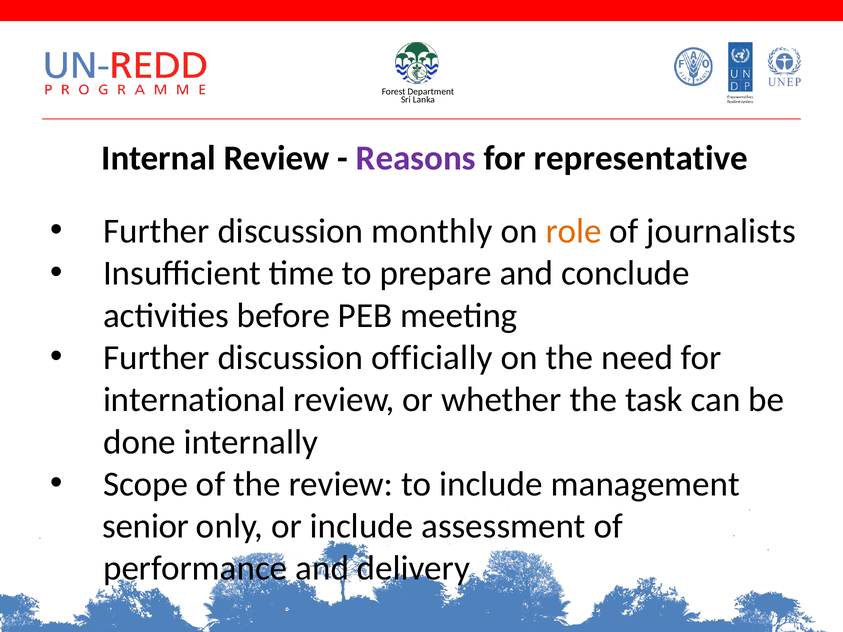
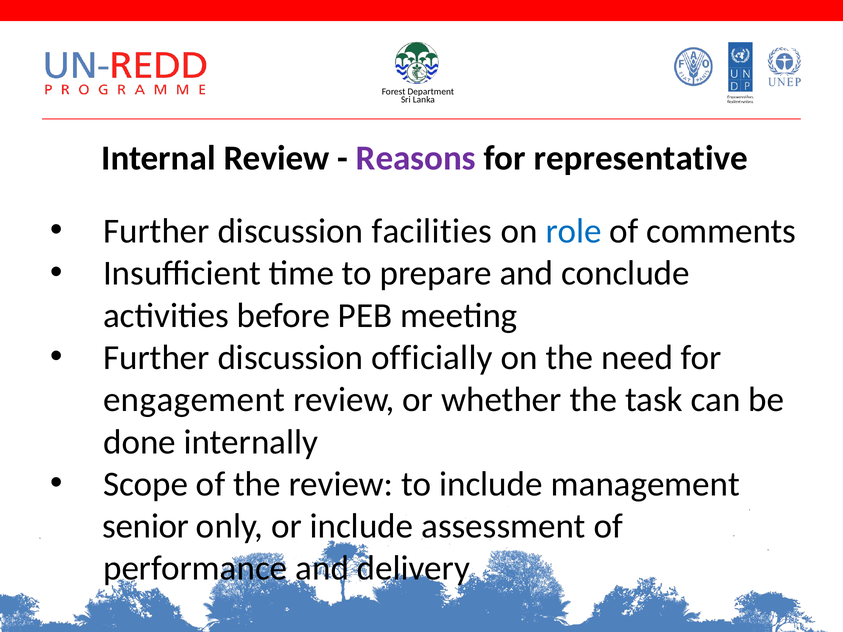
monthly: monthly -> facilities (432, 231)
role colour: orange -> blue (574, 231)
journalists: journalists -> comments (721, 231)
international: international -> engagement (194, 400)
